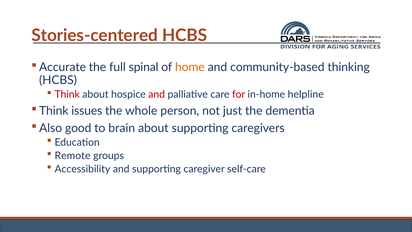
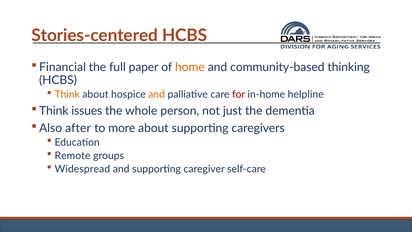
Accurate: Accurate -> Financial (63, 67)
spinal: spinal -> paper (144, 67)
Think colour: red -> orange (67, 94)
and colour: red -> orange (157, 94)
good: good -> after (78, 128)
brain: brain -> more (122, 128)
Accessibility: Accessibility -> Widespread (82, 169)
